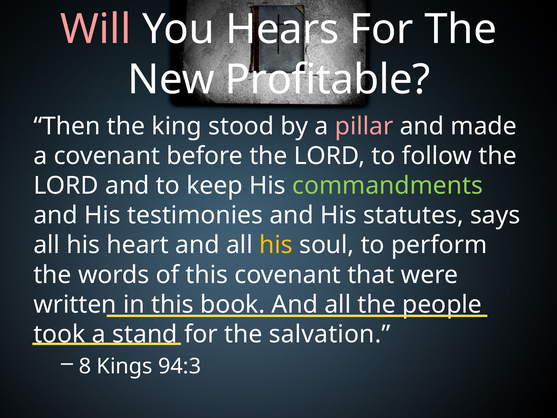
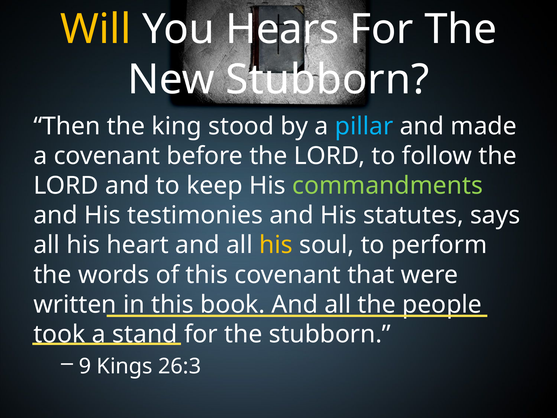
Will colour: pink -> yellow (96, 29)
New Profitable: Profitable -> Stubborn (327, 80)
pillar colour: pink -> light blue (364, 126)
the salvation: salvation -> stubborn (330, 334)
8: 8 -> 9 (85, 366)
94:3: 94:3 -> 26:3 (180, 366)
